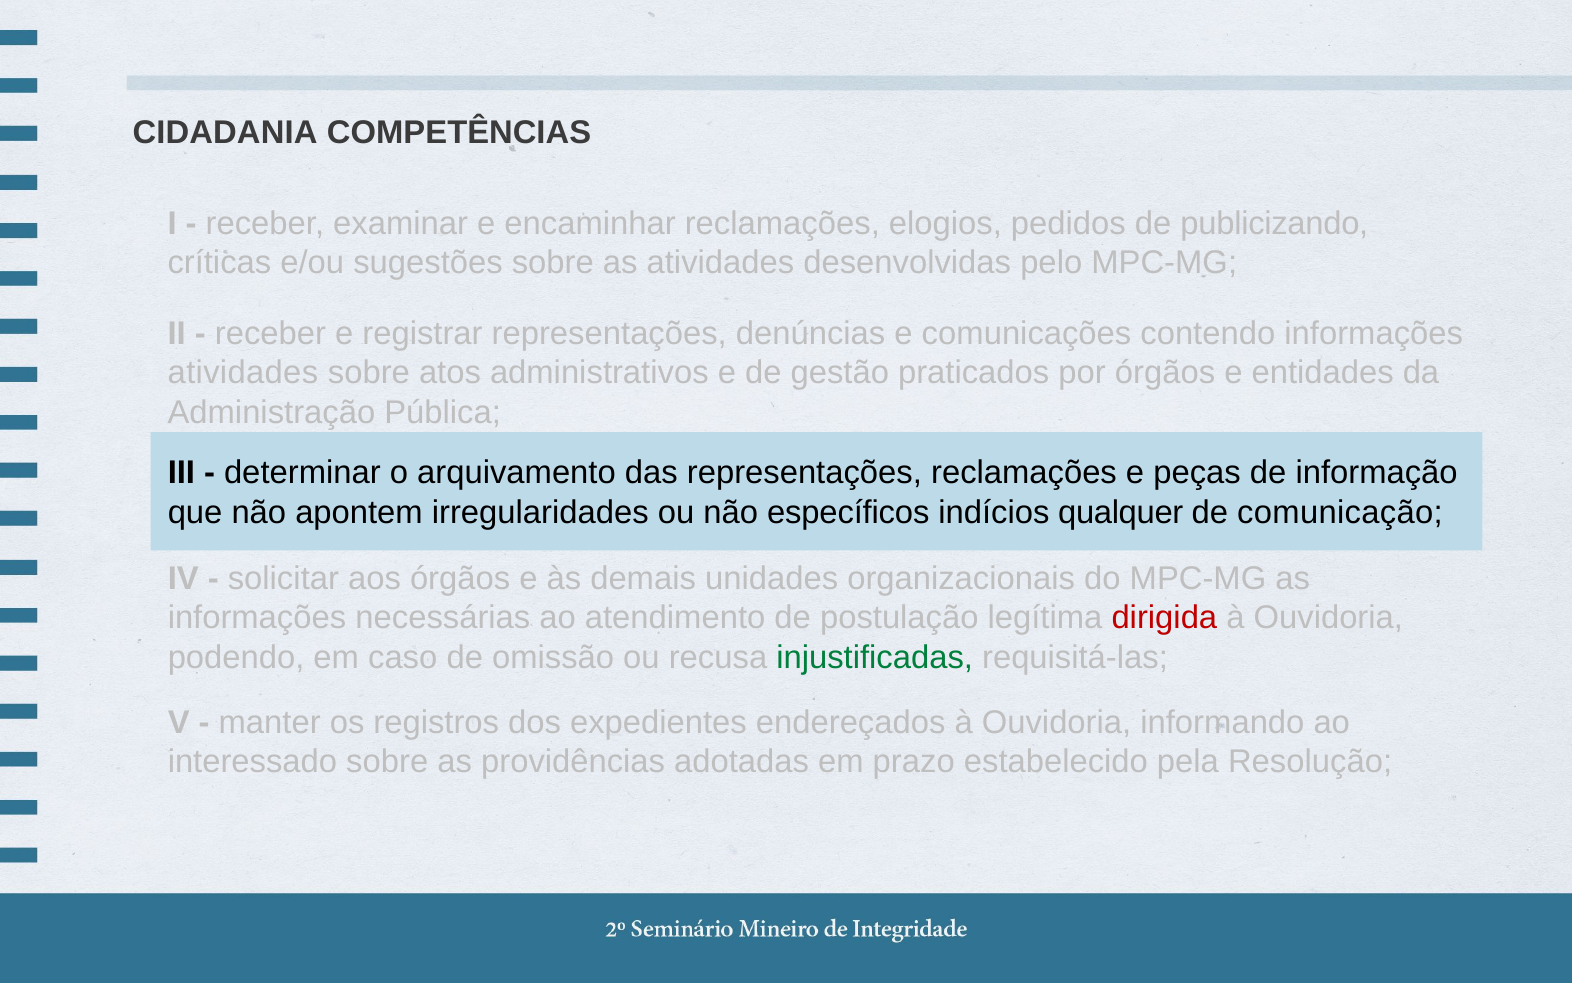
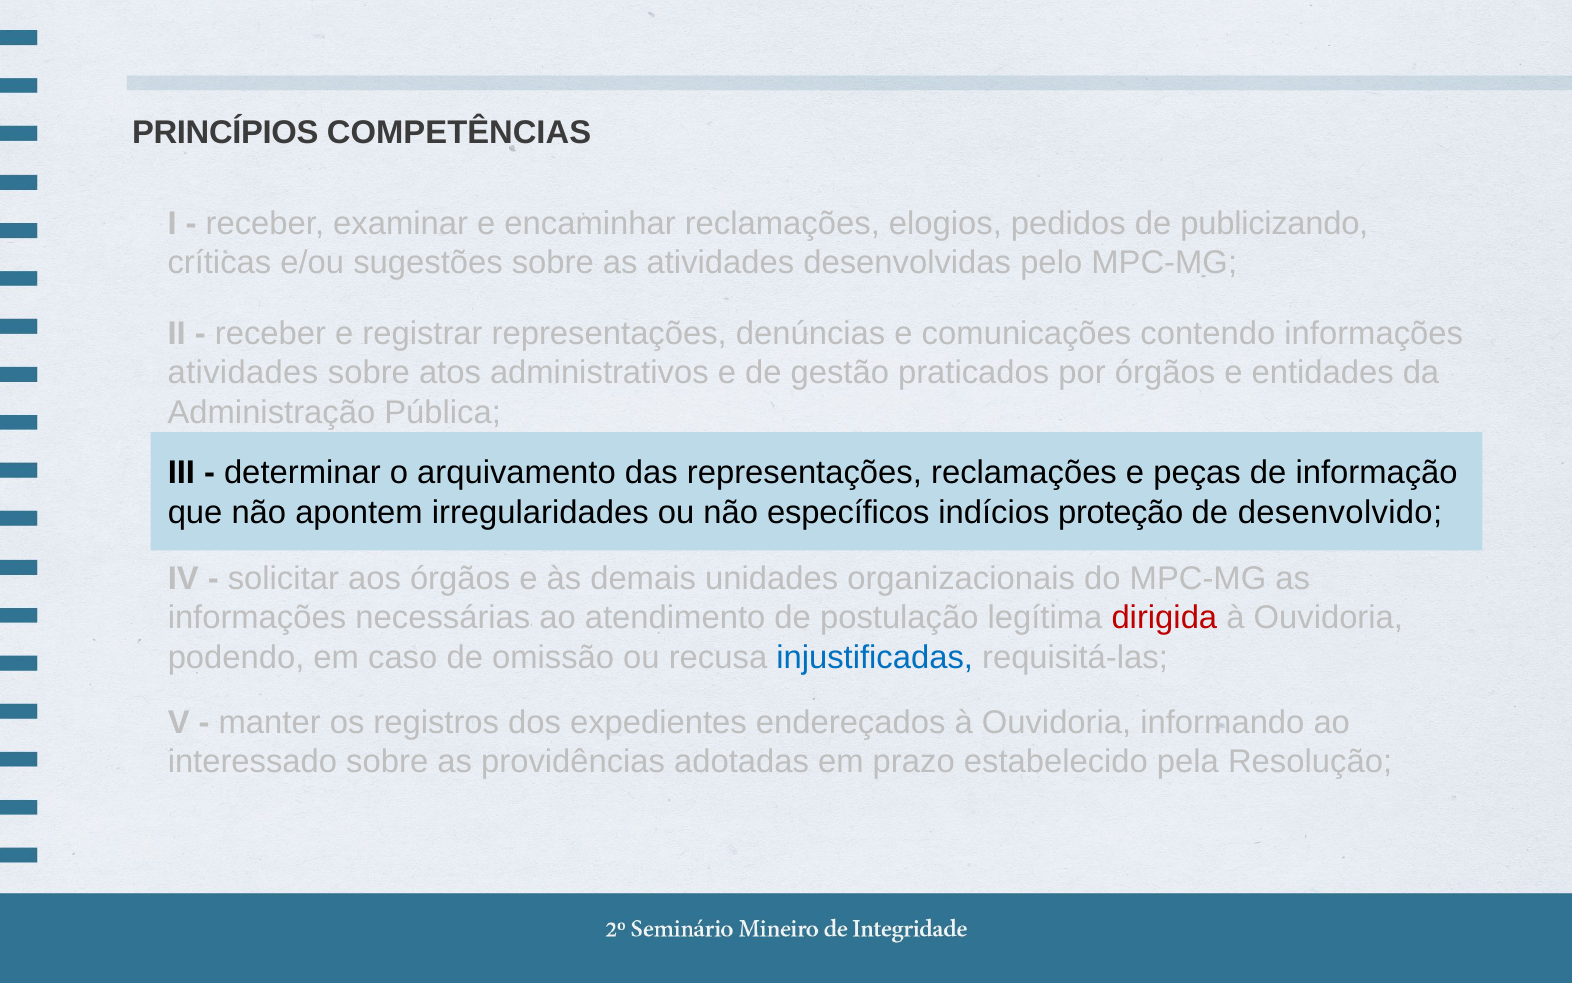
CIDADANIA: CIDADANIA -> PRINCÍPIOS (225, 132)
qualquer: qualquer -> proteção (1121, 512)
comunicação: comunicação -> desenvolvido (1340, 512)
injustificadas colour: green -> blue (875, 657)
